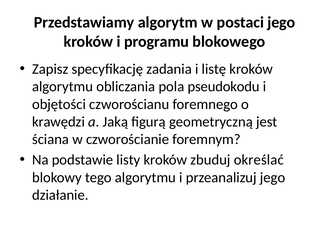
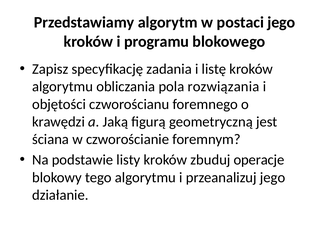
pseudokodu: pseudokodu -> rozwiązania (223, 87)
określać: określać -> operacje (259, 160)
